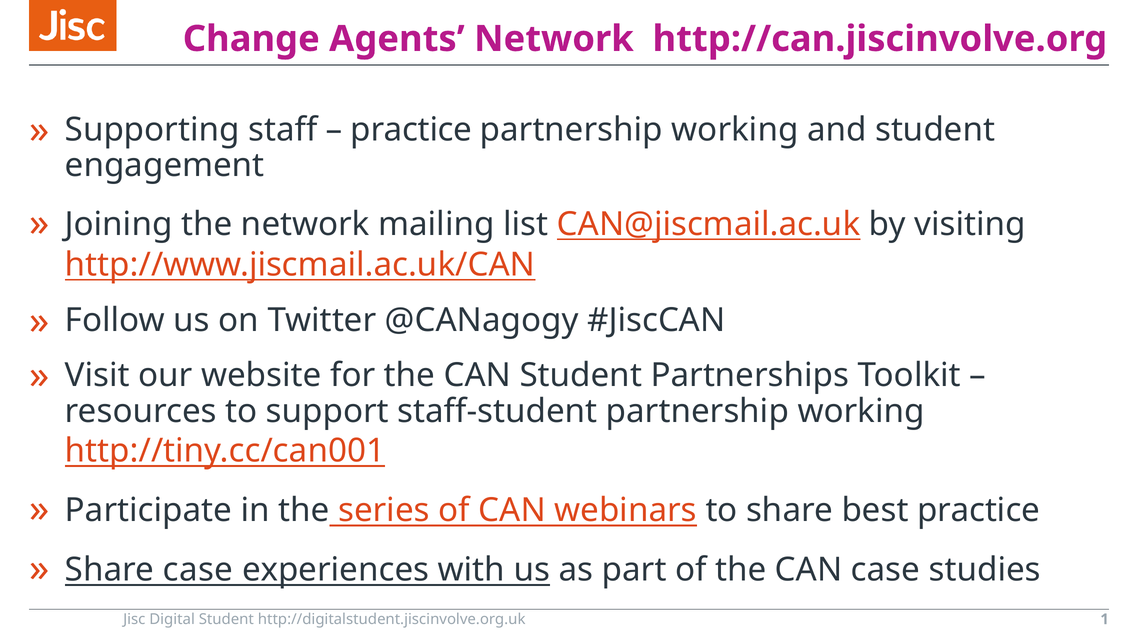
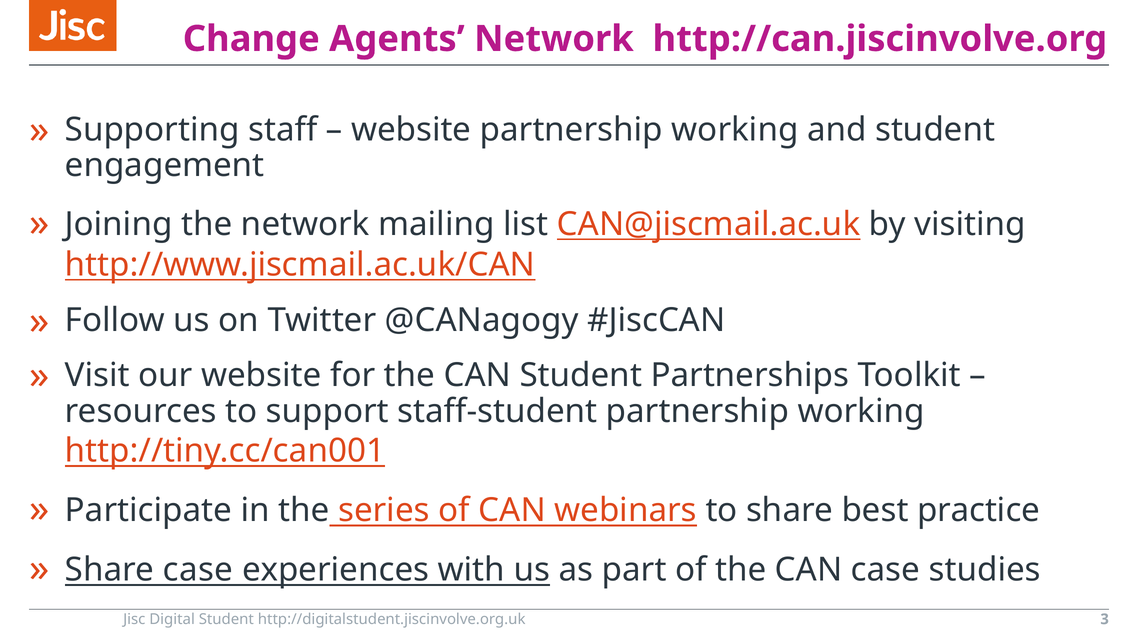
practice: practice -> website (411, 130)
1: 1 -> 3 (1105, 619)
